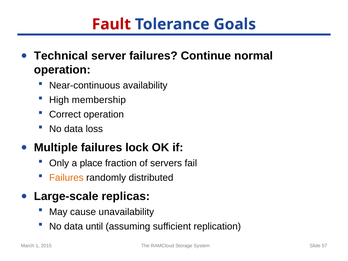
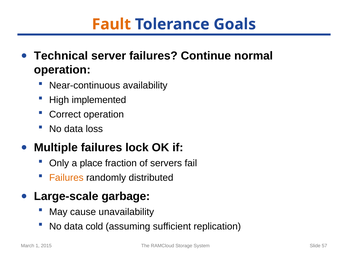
Fault colour: red -> orange (111, 24)
membership: membership -> implemented (99, 100)
replicas: replicas -> garbage (126, 196)
until: until -> cold (94, 226)
